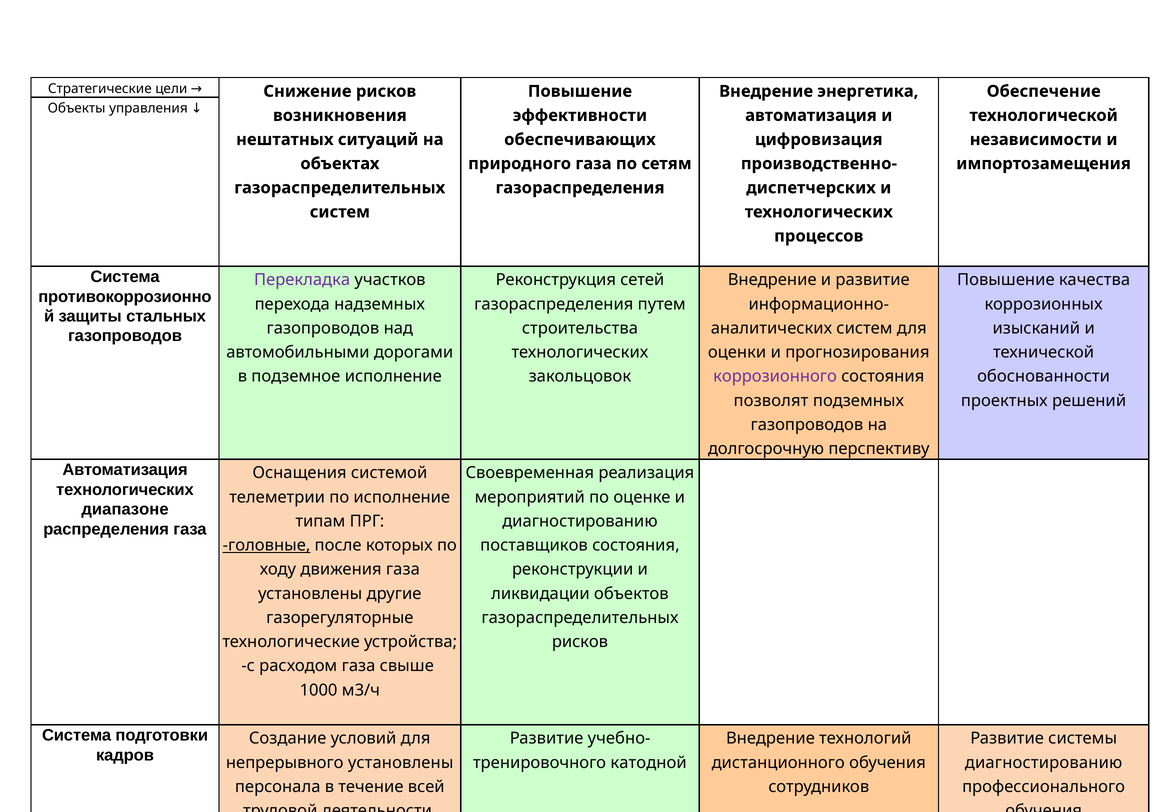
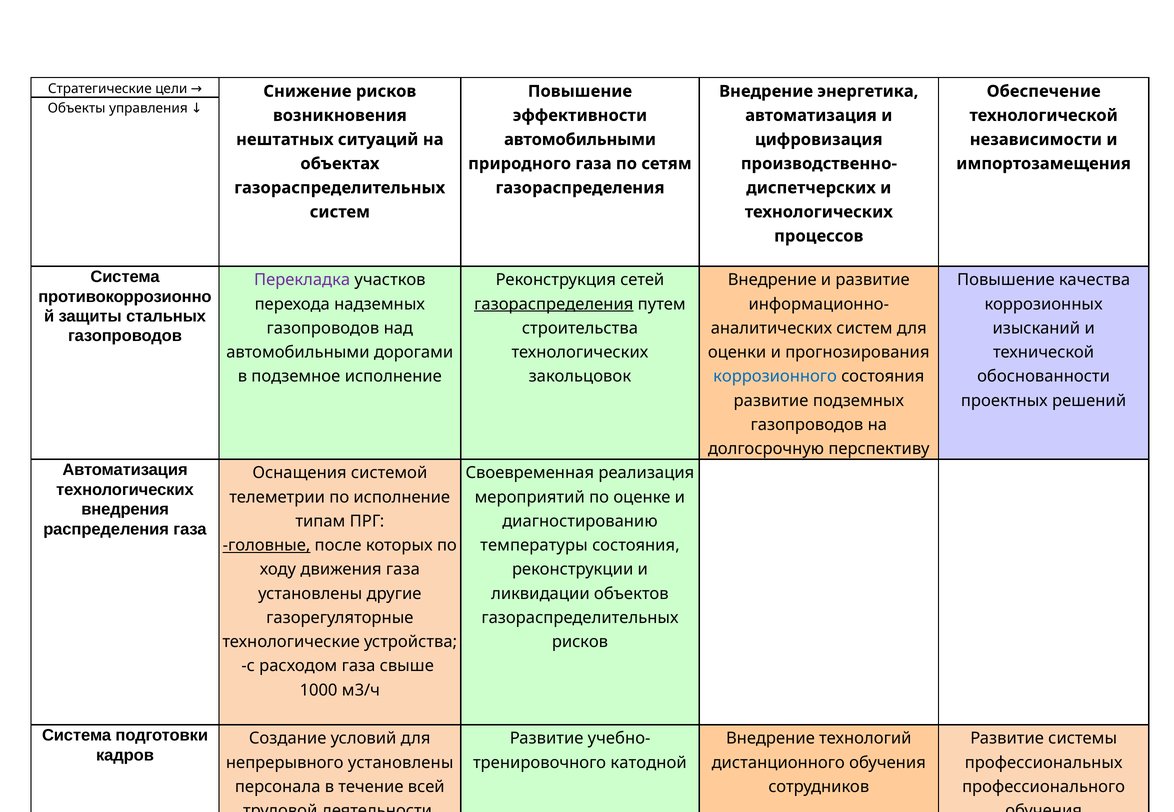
обеспечивающих: обеспечивающих -> автомобильными (580, 140)
газораспределения underline: none -> present (554, 304)
коррозионного colour: purple -> blue (775, 377)
позволят: позволят -> развитие (771, 401)
диапазоне: диапазоне -> внедрения (125, 510)
поставщиков: поставщиков -> температуры (534, 546)
диагностированию: диагностированию -> профессиональных (1044, 763)
